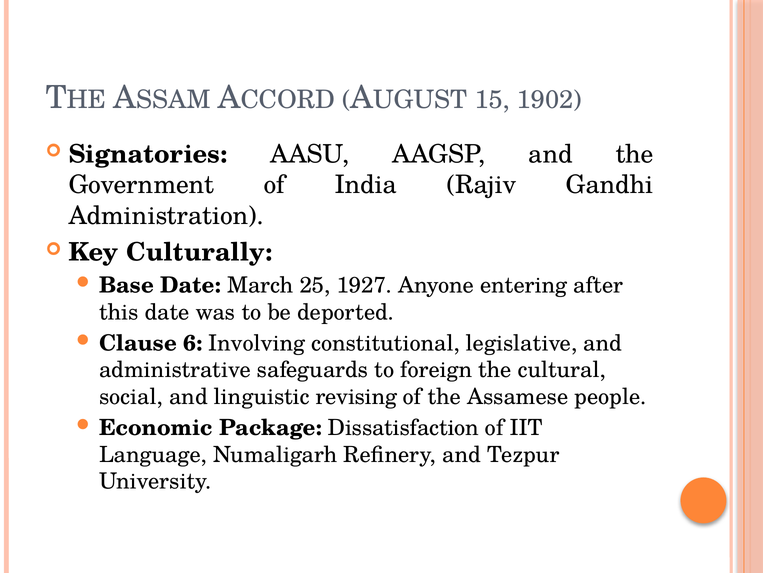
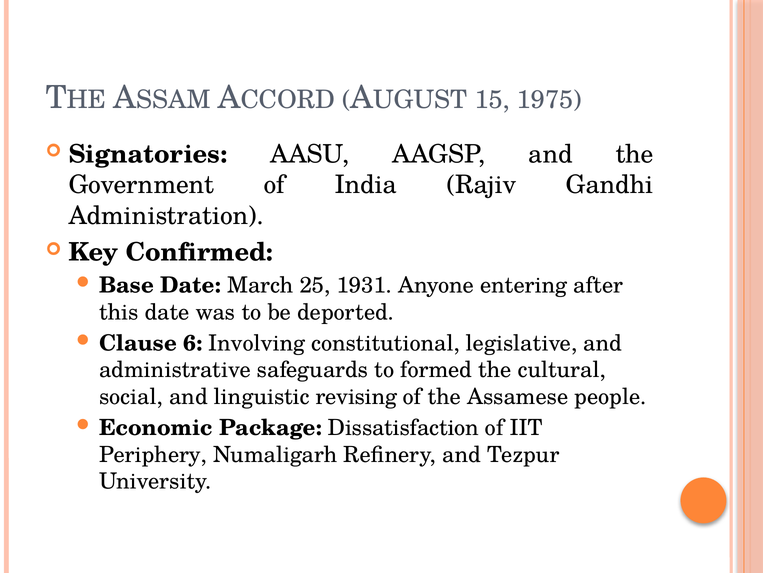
1902: 1902 -> 1975 (549, 100)
Culturally: Culturally -> Confirmed (199, 252)
1927: 1927 -> 1931 (364, 285)
foreign: foreign -> formed (436, 370)
Language: Language -> Periphery (153, 454)
